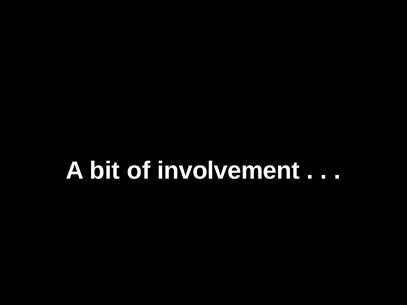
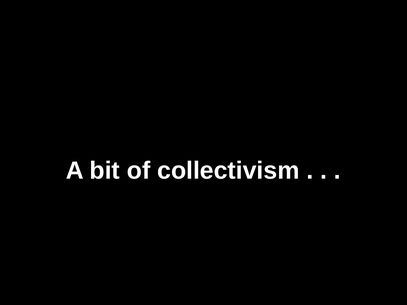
involvement: involvement -> collectivism (228, 171)
